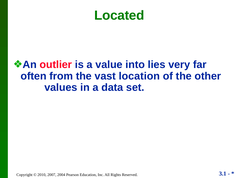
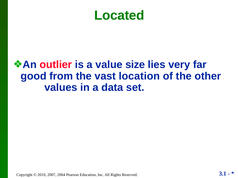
into: into -> size (135, 65)
often: often -> good (34, 76)
